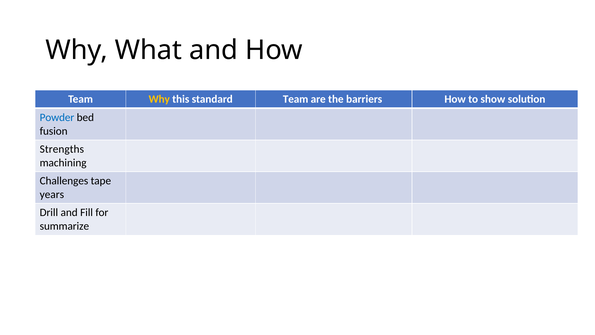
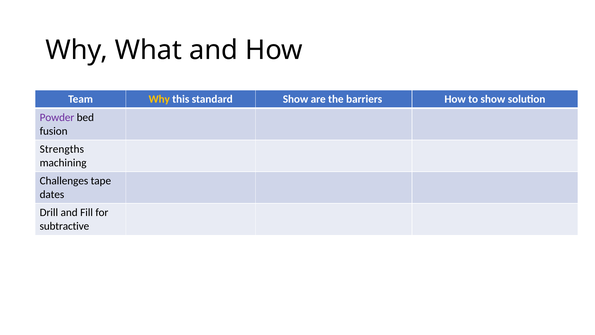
standard Team: Team -> Show (296, 99)
Powder colour: blue -> purple (57, 117)
years: years -> dates (52, 194)
summarize: summarize -> subtractive (64, 226)
